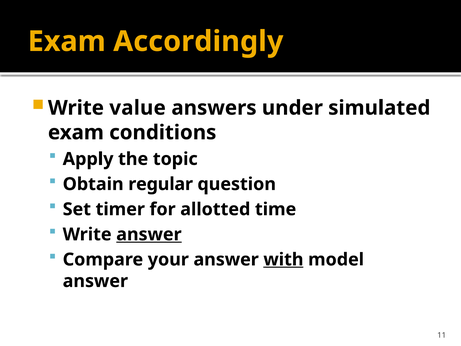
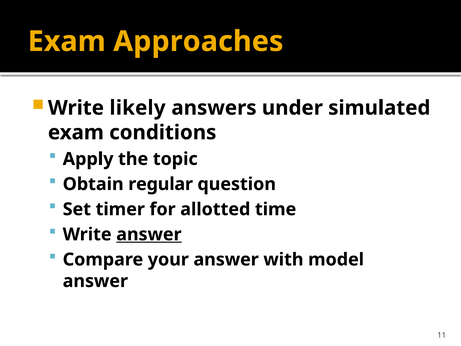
Accordingly: Accordingly -> Approaches (198, 41)
value: value -> likely (138, 108)
with underline: present -> none (283, 259)
